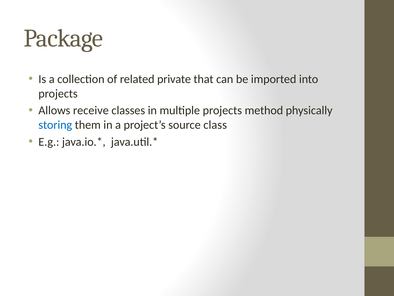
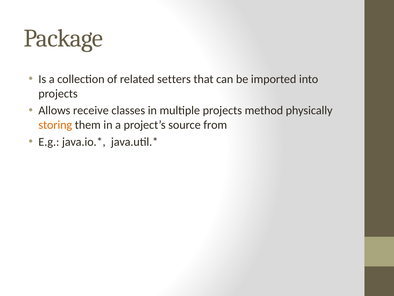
private: private -> setters (174, 79)
storing colour: blue -> orange (55, 125)
class: class -> from (215, 125)
